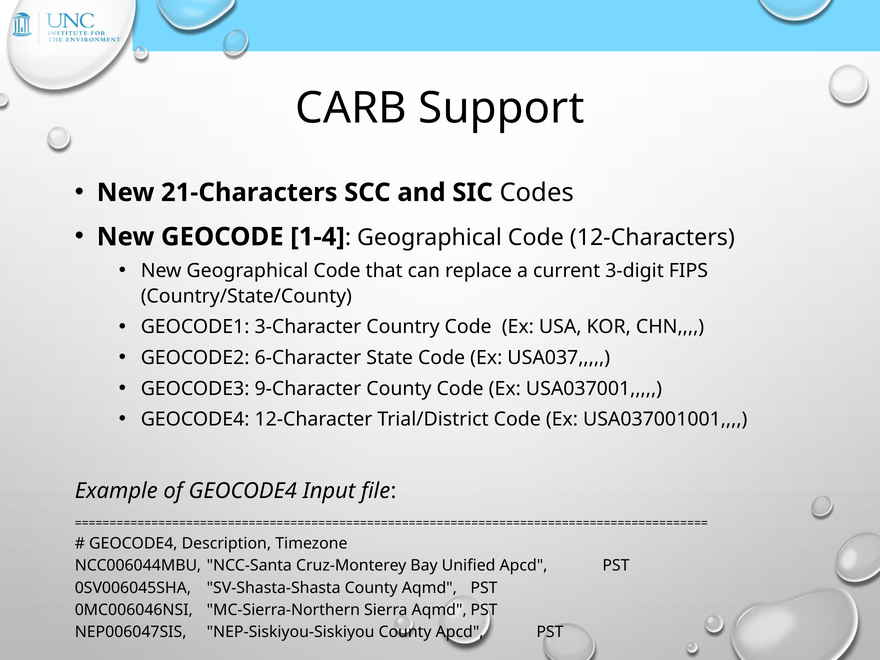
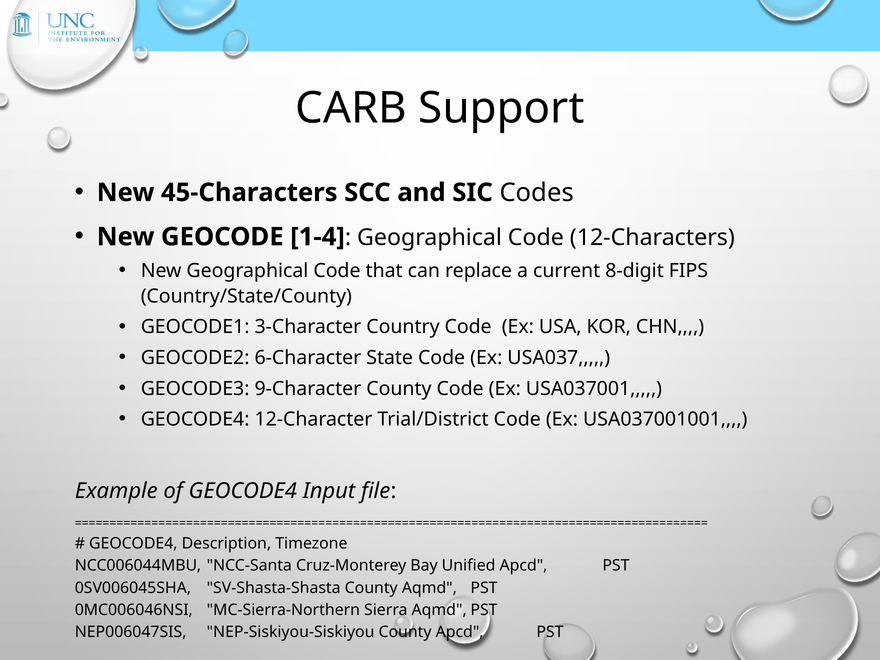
21-Characters: 21-Characters -> 45-Characters (249, 193)
3-digit: 3-digit -> 8-digit (635, 271)
